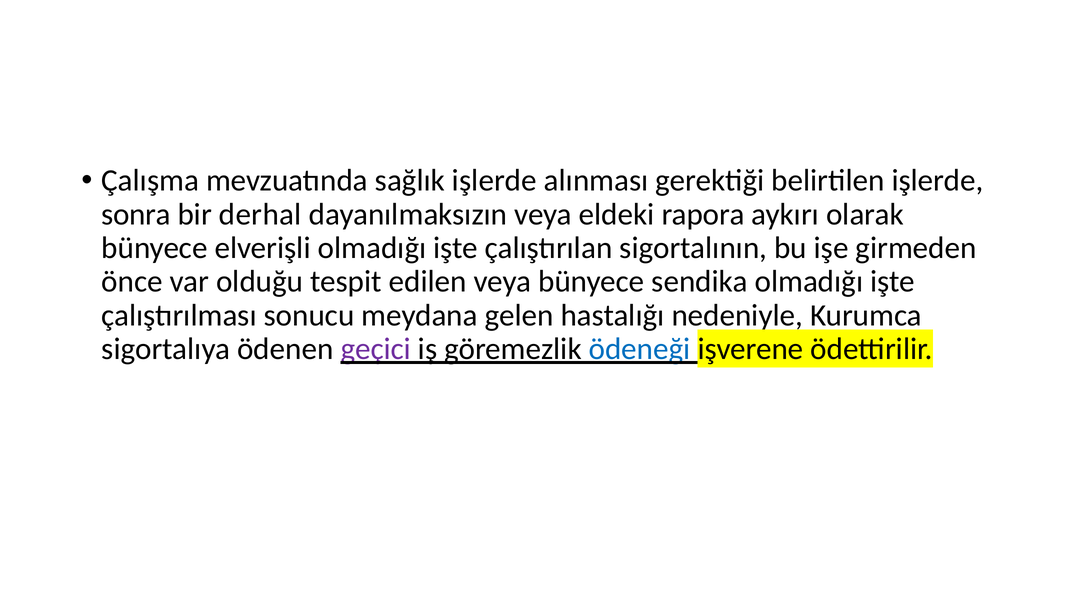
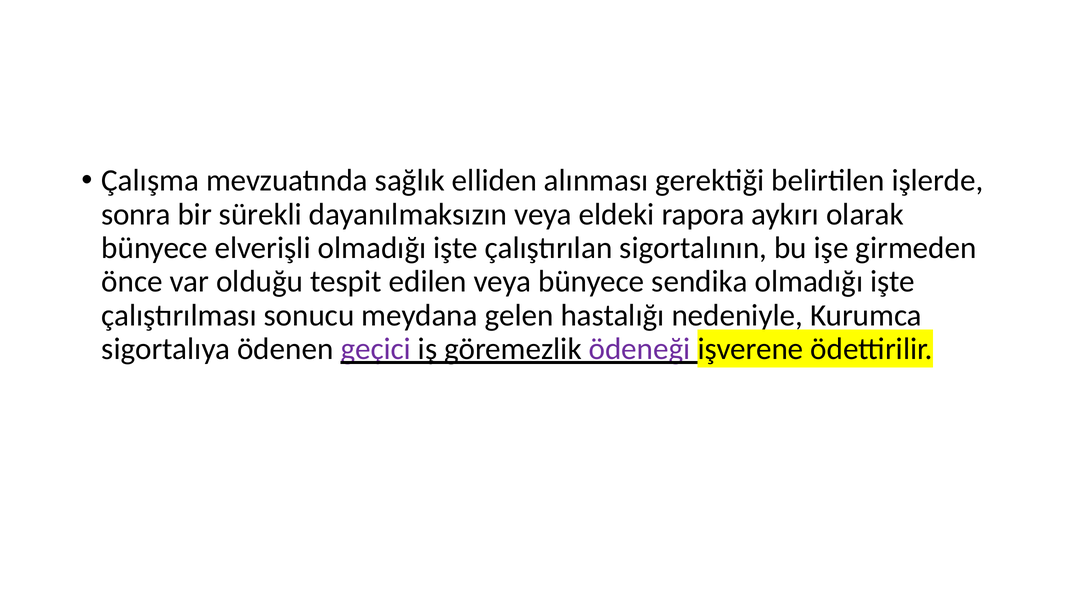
sağlık işlerde: işlerde -> elliden (494, 181)
derhal: derhal -> sürekli (260, 214)
ödeneği colour: blue -> purple (640, 349)
